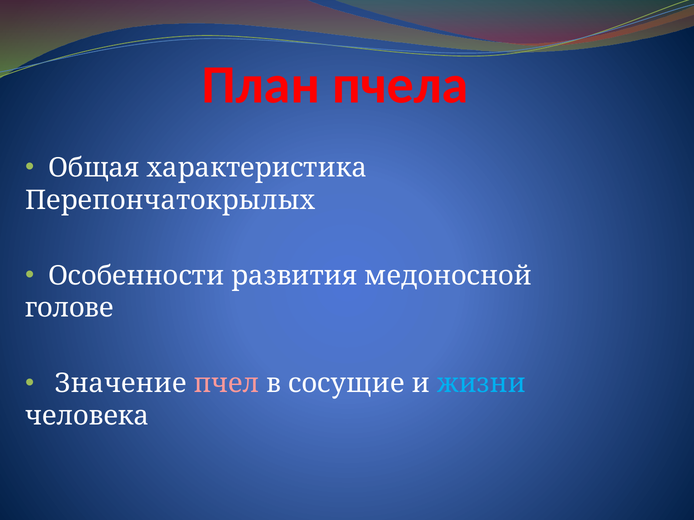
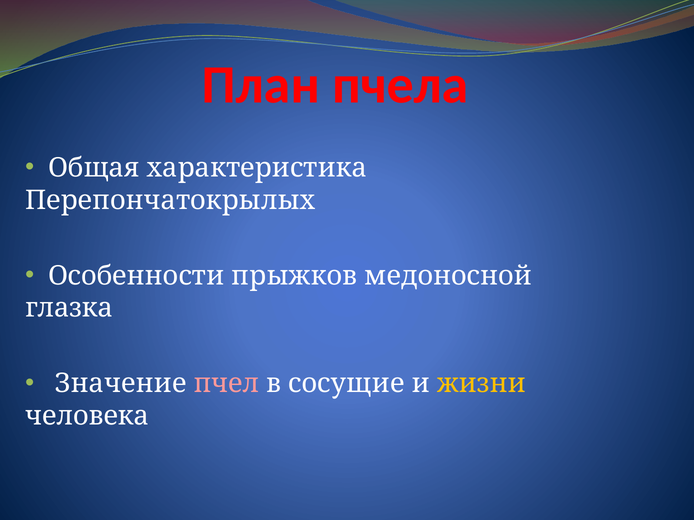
развития: развития -> прыжков (294, 276)
голове: голове -> глазка (69, 308)
жизни colour: light blue -> yellow (482, 384)
